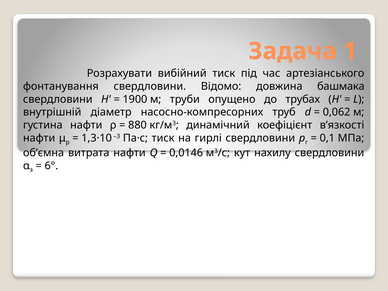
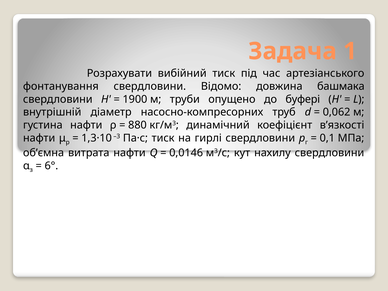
трубах: трубах -> буфері (303, 99)
